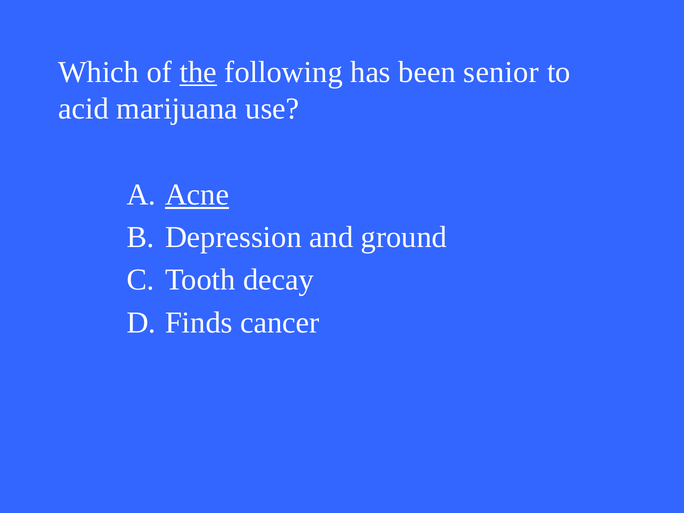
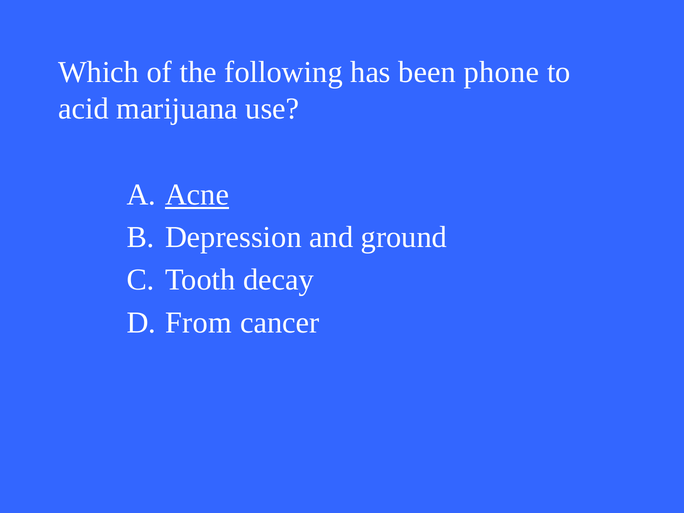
the underline: present -> none (198, 72)
senior: senior -> phone (501, 72)
Finds: Finds -> From (199, 323)
